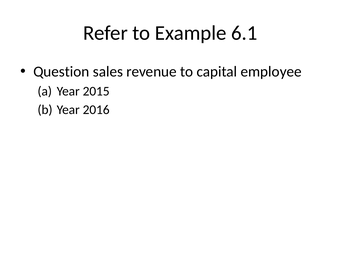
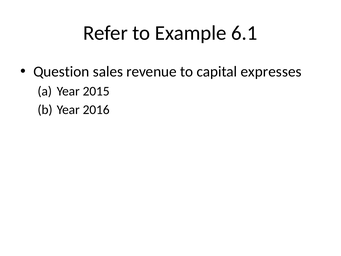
employee: employee -> expresses (271, 72)
